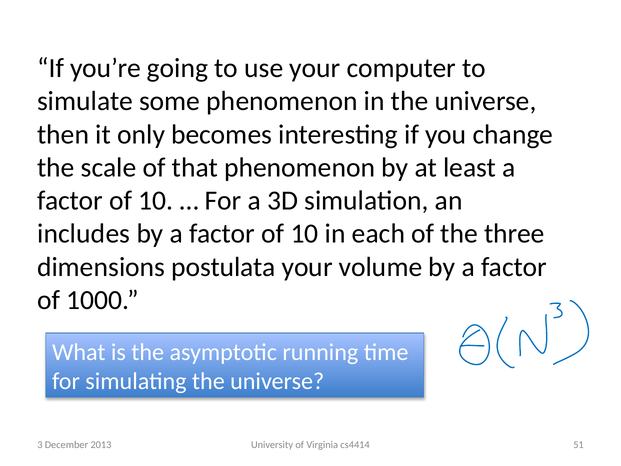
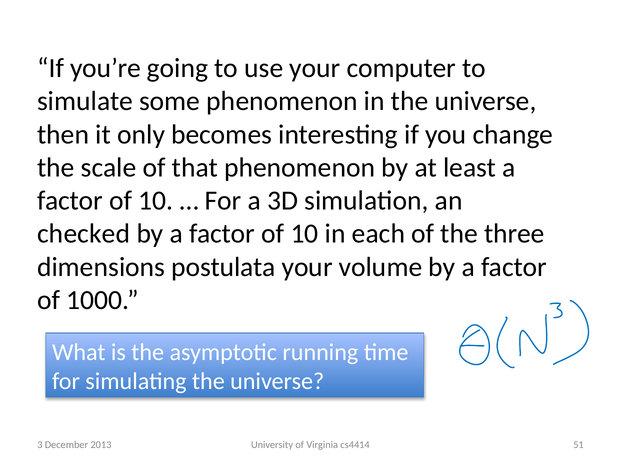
includes: includes -> checked (84, 234)
